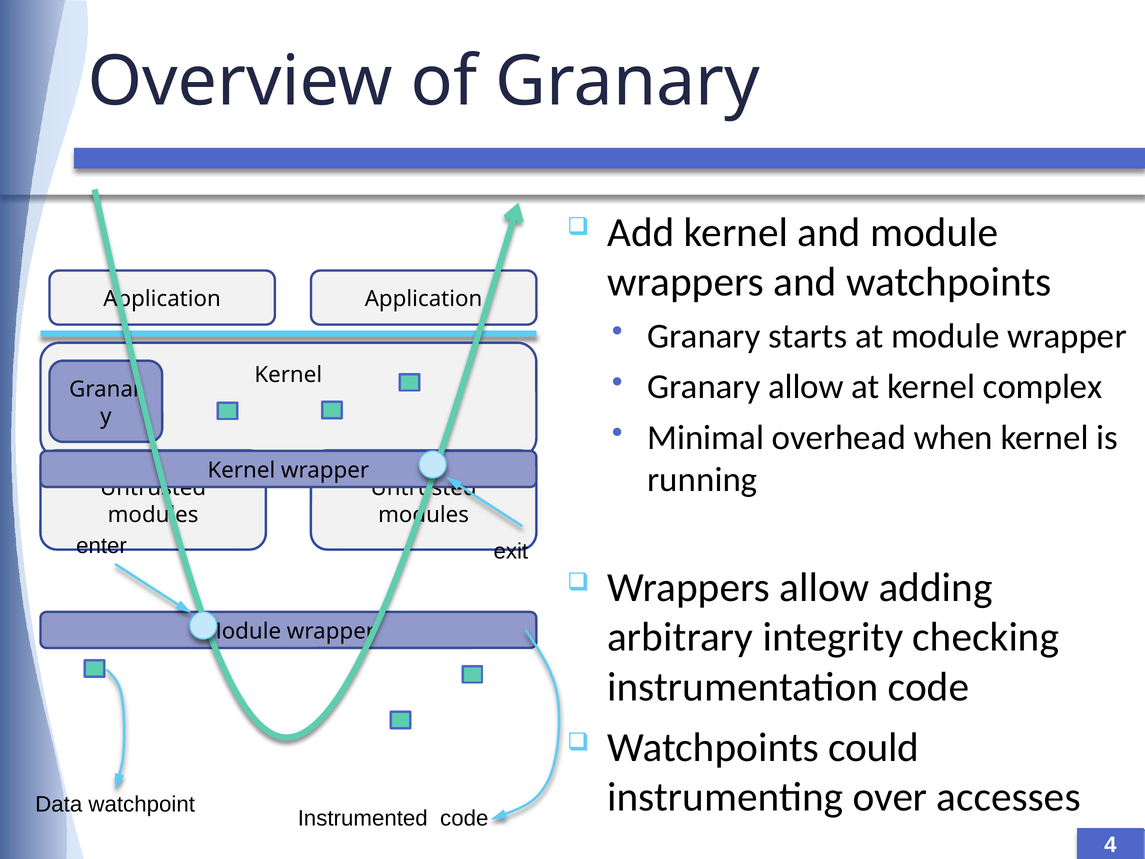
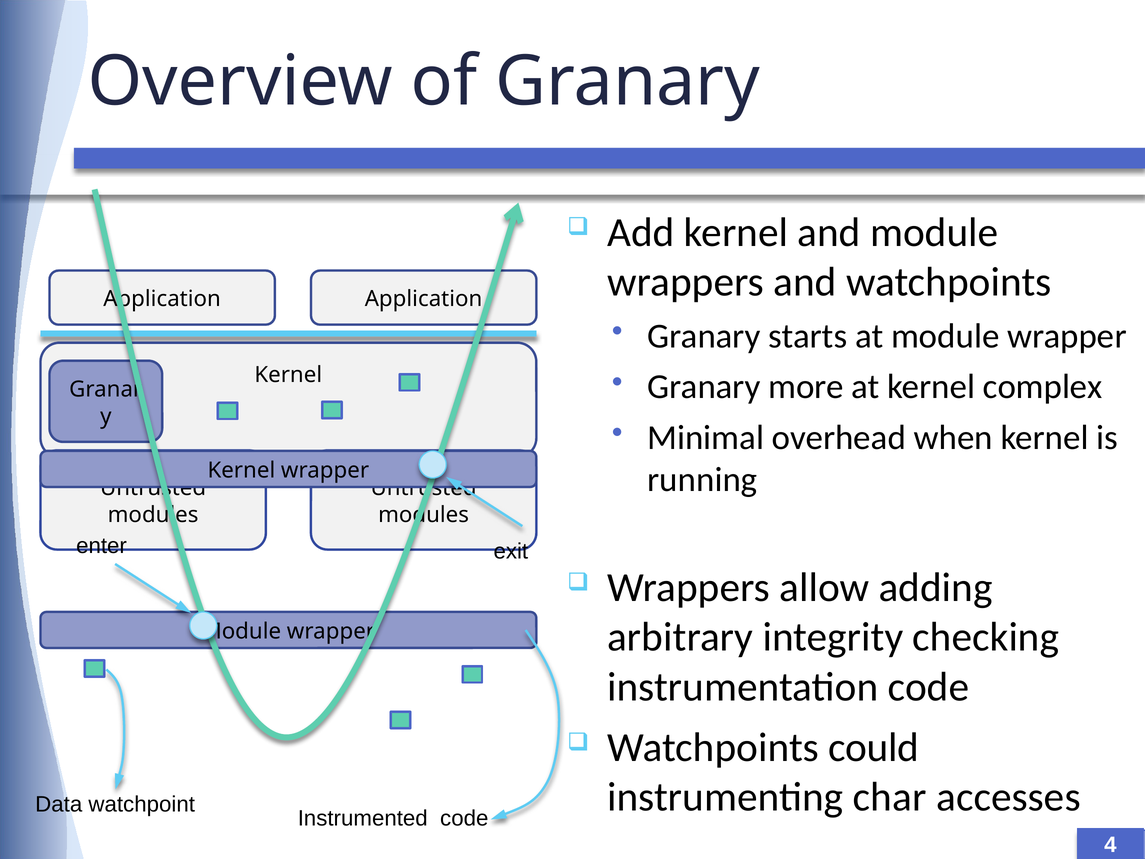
Granary allow: allow -> more (806, 387)
over: over -> char (890, 797)
